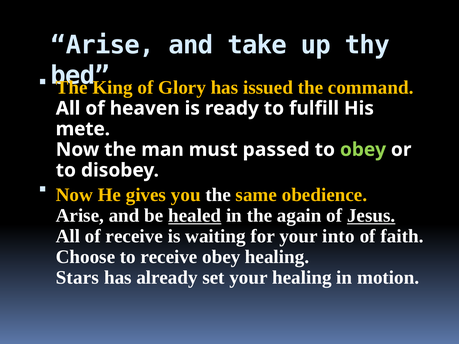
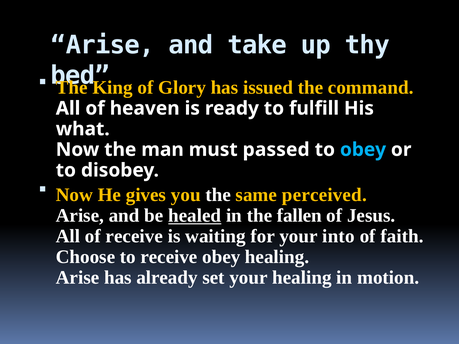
mete: mete -> what (83, 129)
obey colour: light green -> light blue (363, 150)
obedience: obedience -> perceived (324, 195)
again: again -> fallen (299, 216)
Jesus underline: present -> none (371, 216)
Stars: Stars -> Arise (78, 278)
